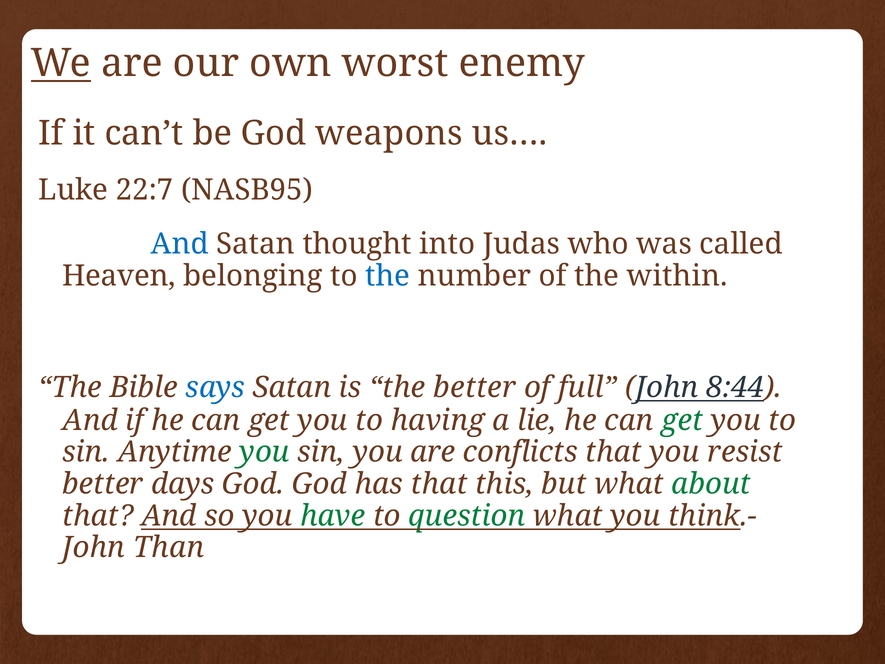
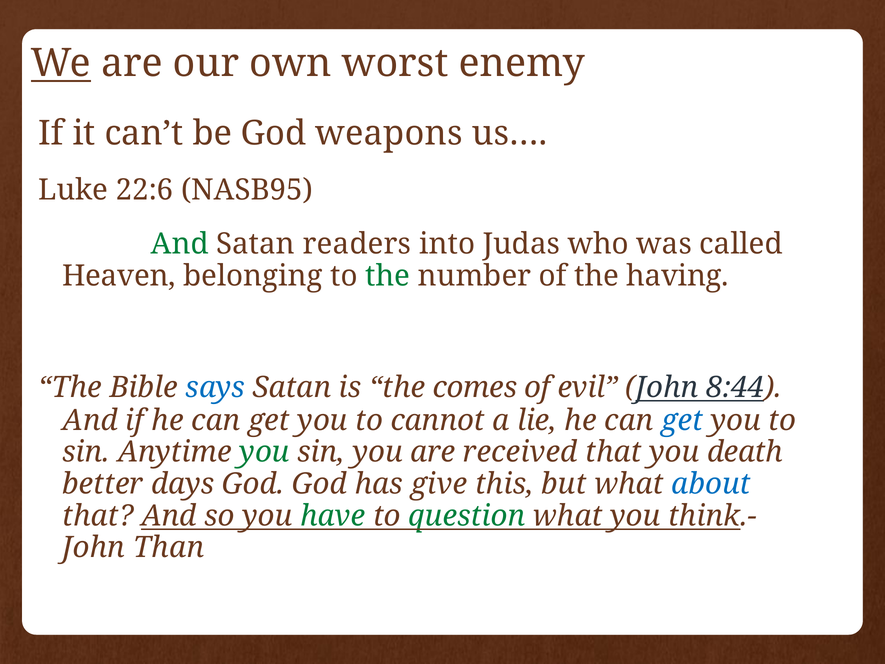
22:7: 22:7 -> 22:6 (144, 190)
And colour: blue -> green (180, 244)
thought: thought -> readers (357, 244)
the colour: blue -> green (388, 276)
within: within -> having (678, 276)
the better: better -> comes (475, 387)
full: full -> evil (588, 387)
having: having -> cannot (438, 420)
get colour: green -> blue (682, 420)
conflicts: conflicts -> received (520, 452)
resist: resist -> death (745, 452)
has that: that -> give (439, 484)
about colour: green -> blue (711, 484)
